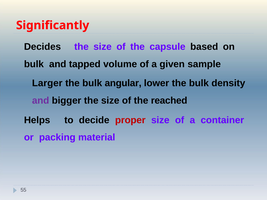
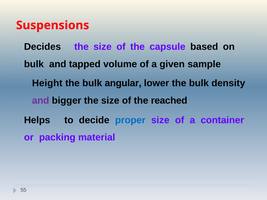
Significantly: Significantly -> Suspensions (53, 25)
Larger: Larger -> Height (47, 83)
proper colour: red -> blue (130, 120)
